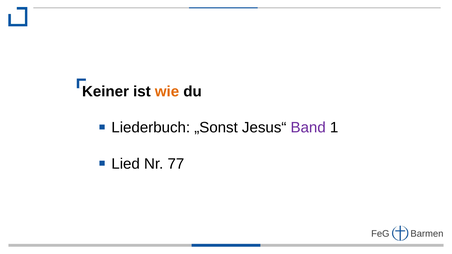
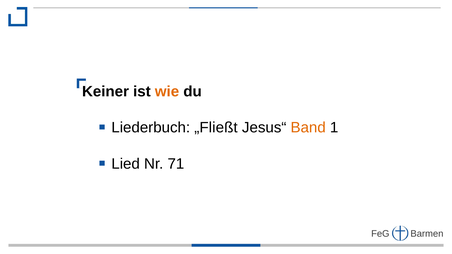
„Sonst: „Sonst -> „Fließt (216, 128)
Band colour: purple -> orange (308, 128)
77: 77 -> 71 (176, 164)
